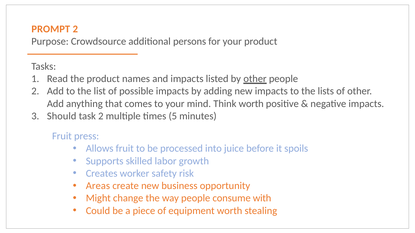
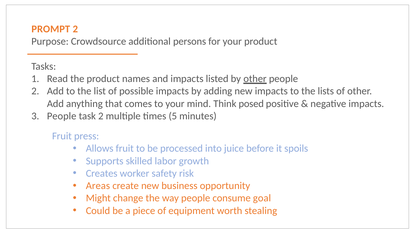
Think worth: worth -> posed (251, 104)
Should: Should -> People (62, 116)
with: with -> goal (262, 199)
